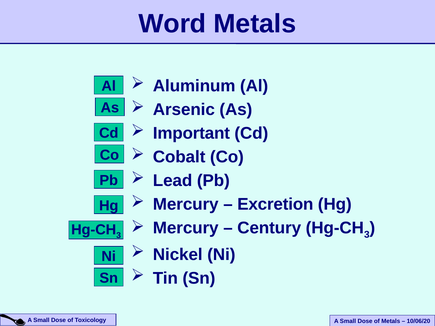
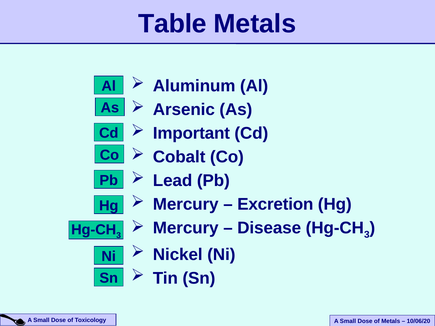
Word: Word -> Table (172, 24)
Century: Century -> Disease (269, 228)
